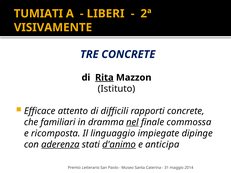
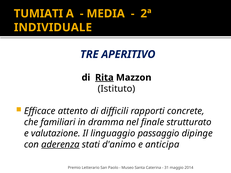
LIBERI: LIBERI -> MEDIA (106, 14)
VISIVAMENTE: VISIVAMENTE -> INDIVIDUALE (53, 27)
TRE CONCRETE: CONCRETE -> APERITIVO (128, 54)
nel underline: present -> none (132, 122)
commossa: commossa -> strutturato (189, 122)
ricomposta: ricomposta -> valutazione (56, 133)
impiegate: impiegate -> passaggio (159, 133)
d'animo underline: present -> none (119, 145)
